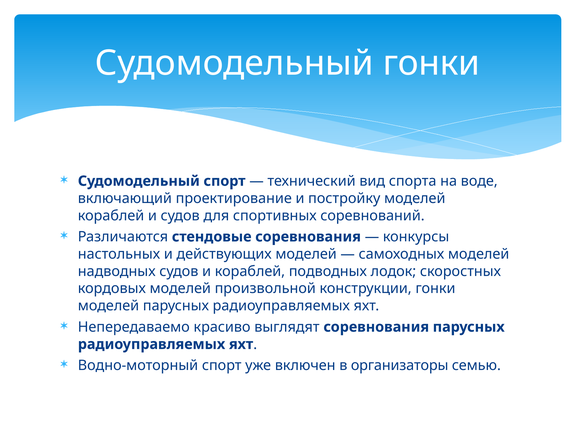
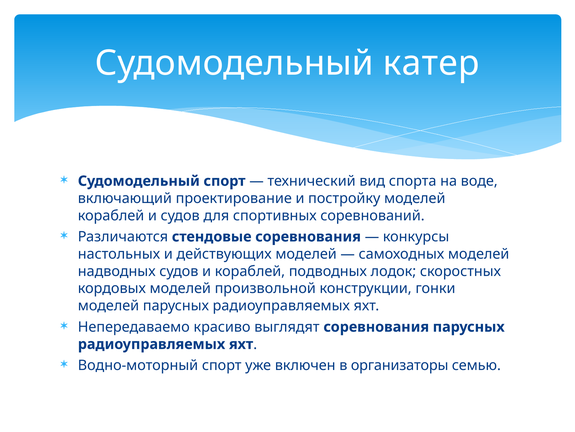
Судомодельный гонки: гонки -> катер (431, 63)
